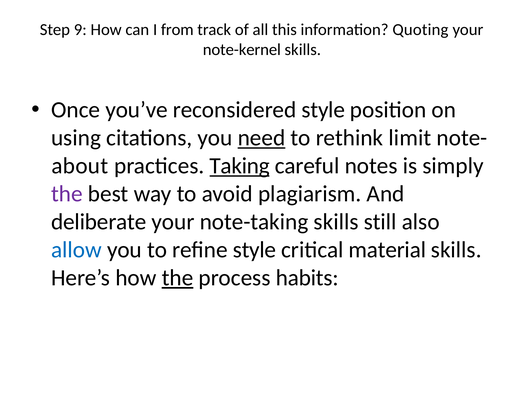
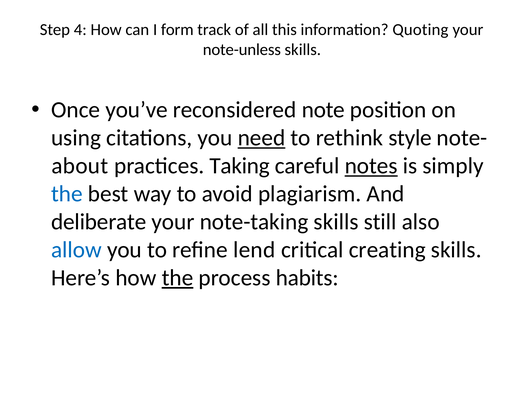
9: 9 -> 4 (80, 30)
from: from -> form (177, 30)
note-kernel: note-kernel -> note-unless (242, 50)
reconsidered style: style -> note (323, 110)
limit: limit -> style (410, 138)
Taking underline: present -> none (240, 166)
notes underline: none -> present (371, 166)
the colour: purple -> blue (67, 194)
refine style: style -> lend (254, 250)
material: material -> creating (387, 250)
